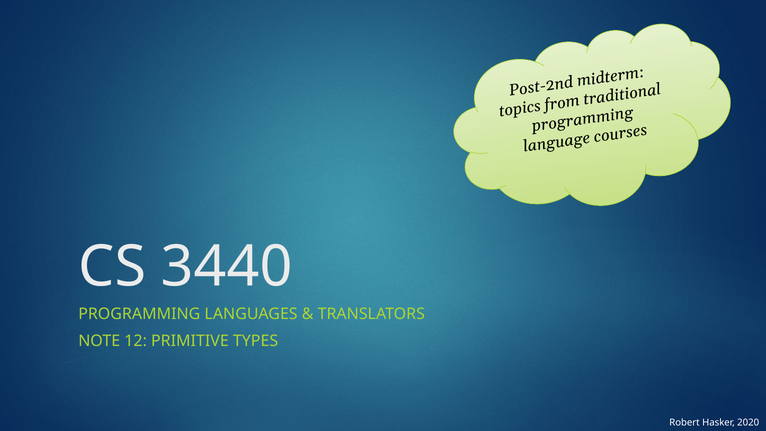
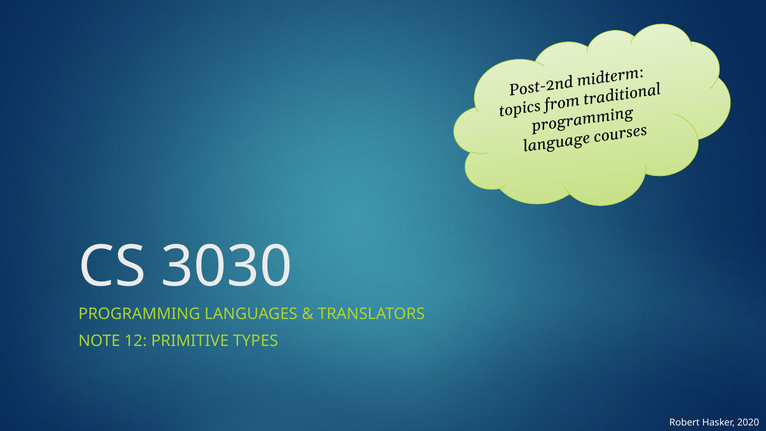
3440: 3440 -> 3030 (227, 267)
